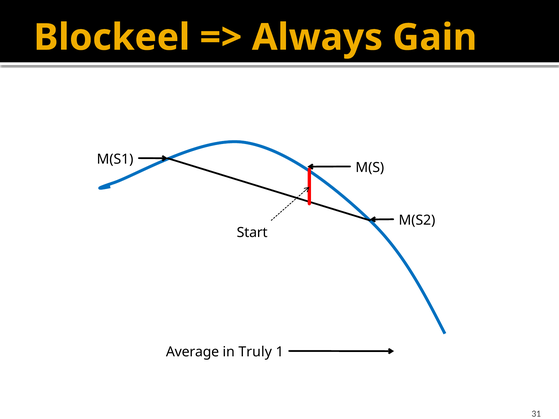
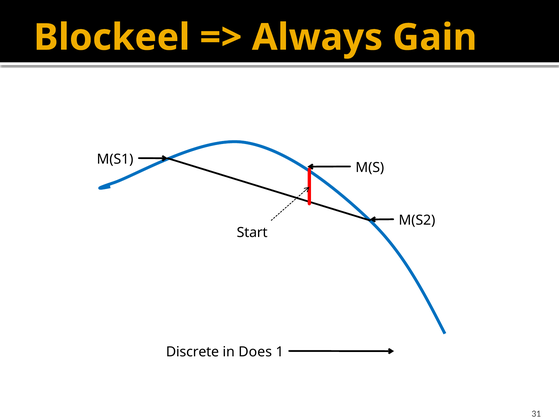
Average: Average -> Discrete (193, 352)
Truly: Truly -> Does (255, 352)
